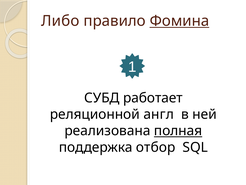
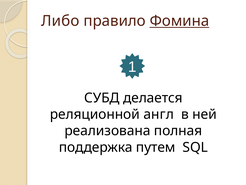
работает: работает -> делается (153, 98)
полная underline: present -> none (178, 130)
отбор: отбор -> путем (156, 147)
